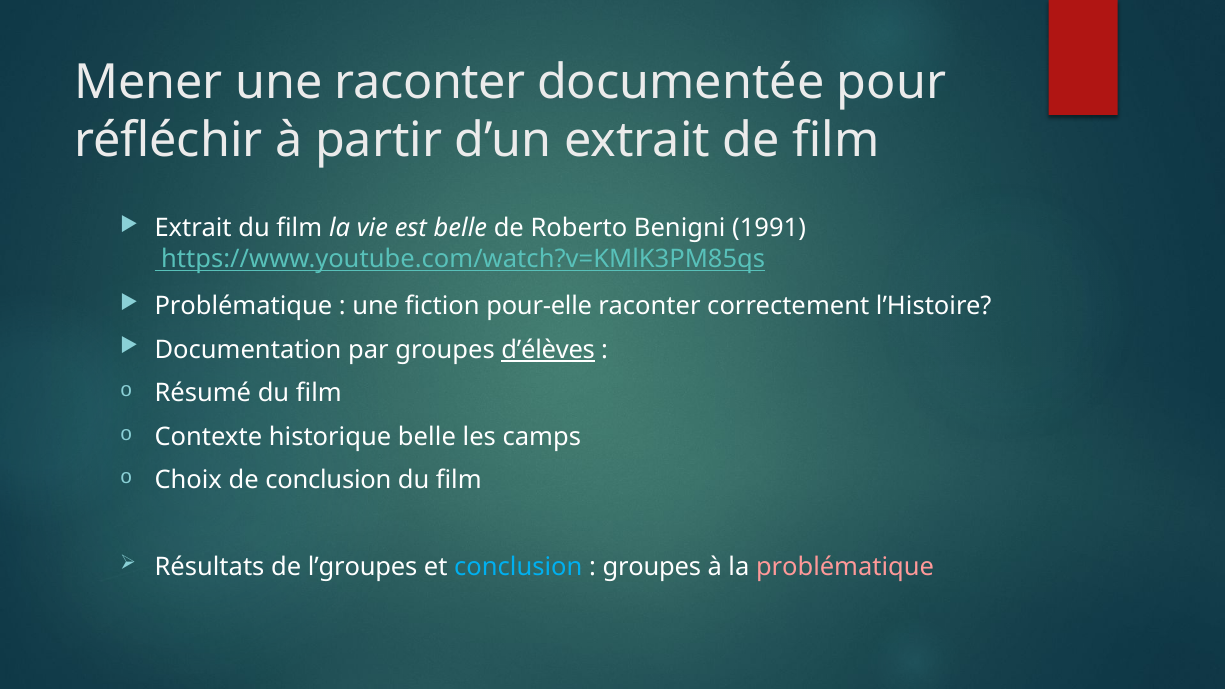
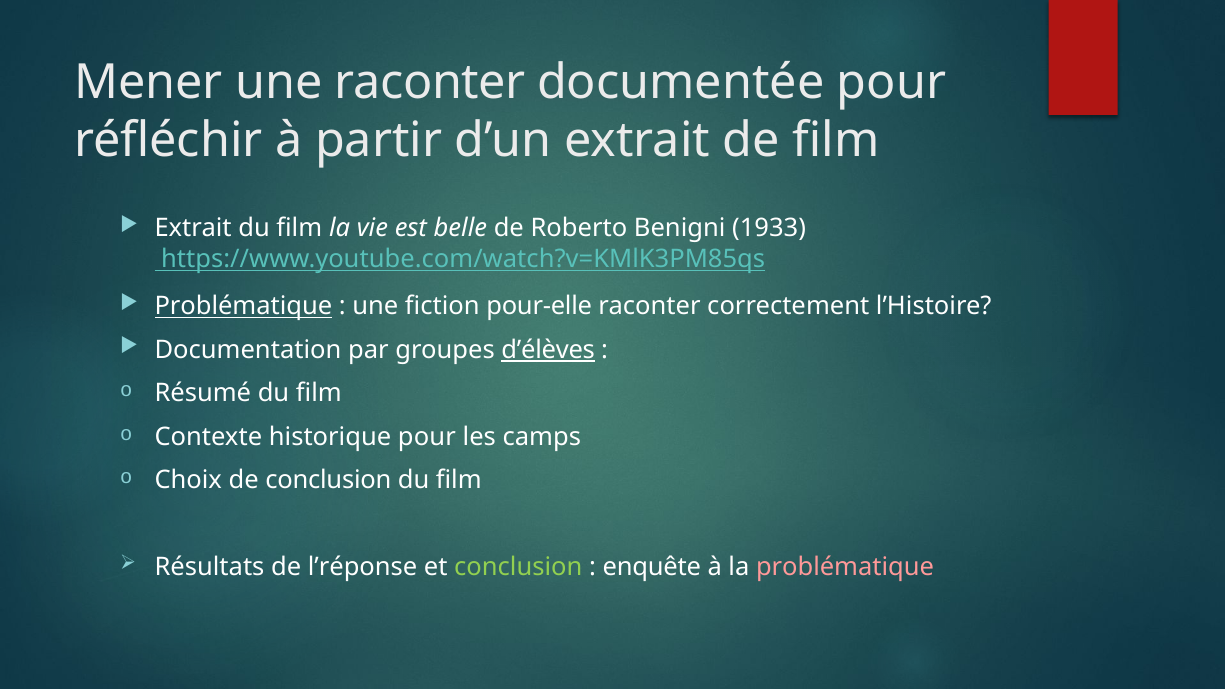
1991: 1991 -> 1933 (769, 228)
Problématique underline: none -> present (243, 306)
historique belle: belle -> pour (427, 437)
l’groupes: l’groupes -> l’réponse (363, 567)
conclusion colour: light blue -> light green (518, 567)
groupes: groupes -> enquête (652, 567)
